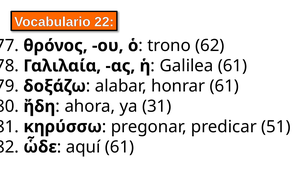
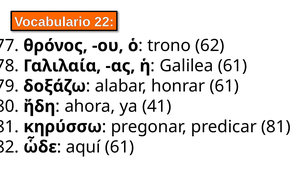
31: 31 -> 41 (157, 106)
51: 51 -> 81 (276, 127)
